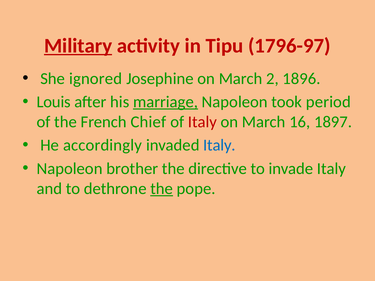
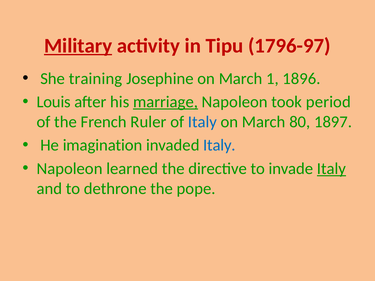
ignored: ignored -> training (96, 79)
2: 2 -> 1 (272, 79)
Chief: Chief -> Ruler (148, 122)
Italy colour: red -> blue (202, 122)
16: 16 -> 80 (300, 122)
accordingly: accordingly -> imagination (103, 145)
brother: brother -> learned (132, 169)
Italy underline: none -> present (331, 169)
the underline: present -> none (162, 189)
